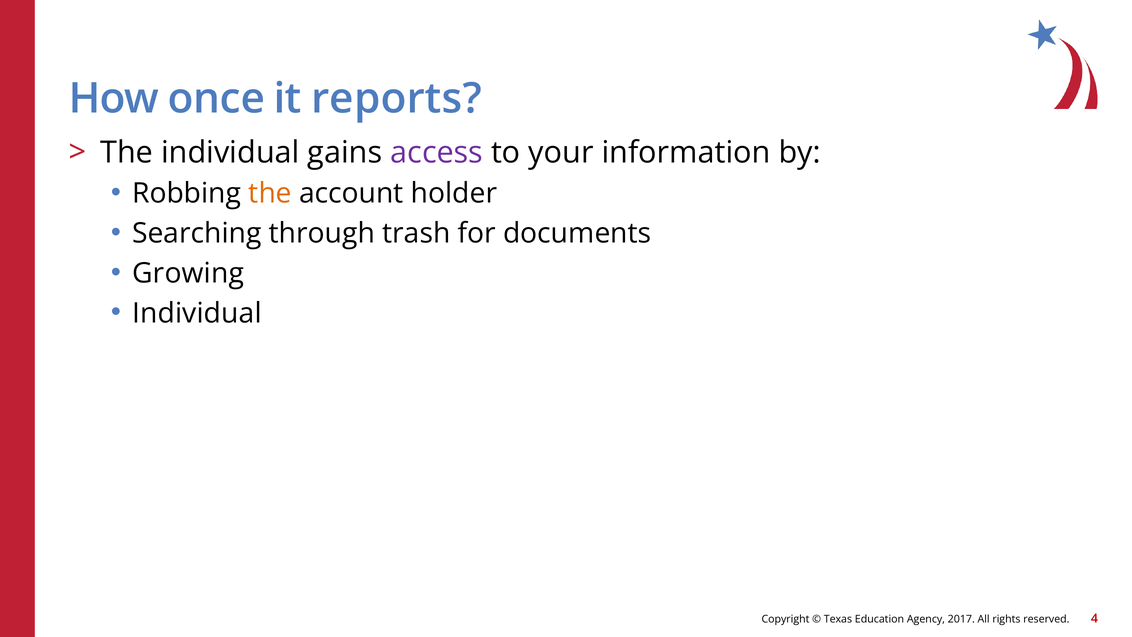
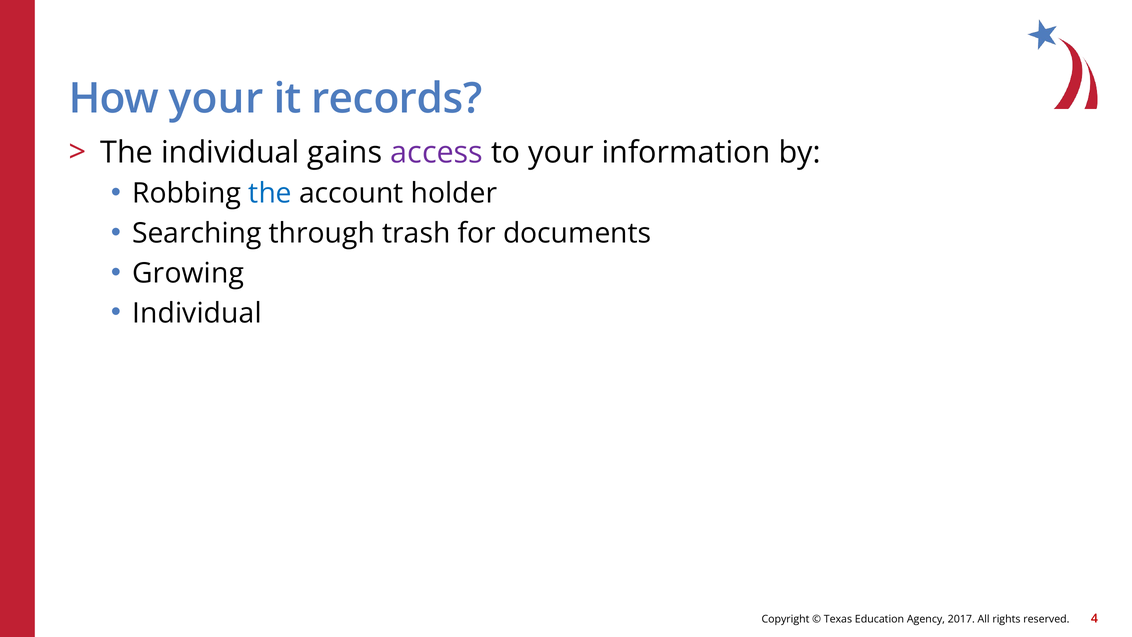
How once: once -> your (216, 99)
reports: reports -> records (397, 99)
the colour: orange -> blue (270, 194)
